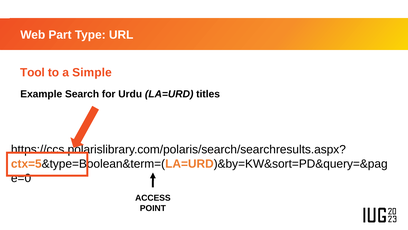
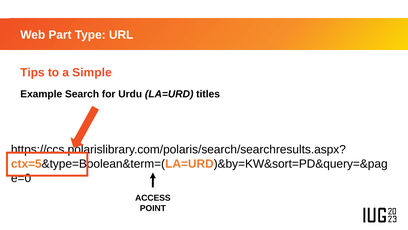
Tool: Tool -> Tips (32, 72)
